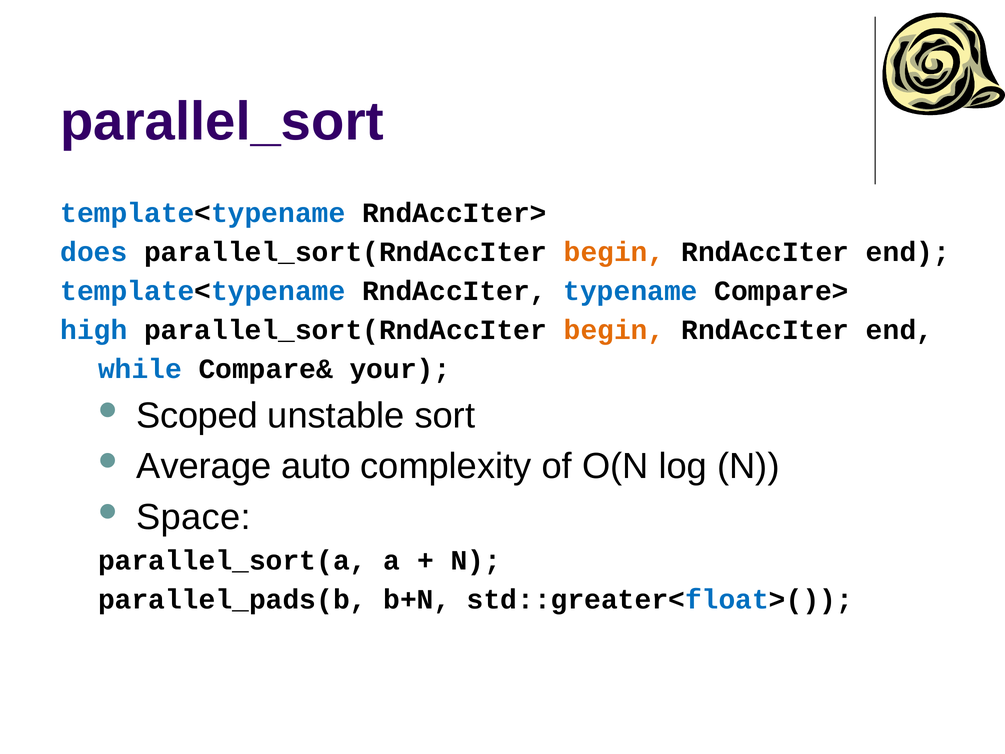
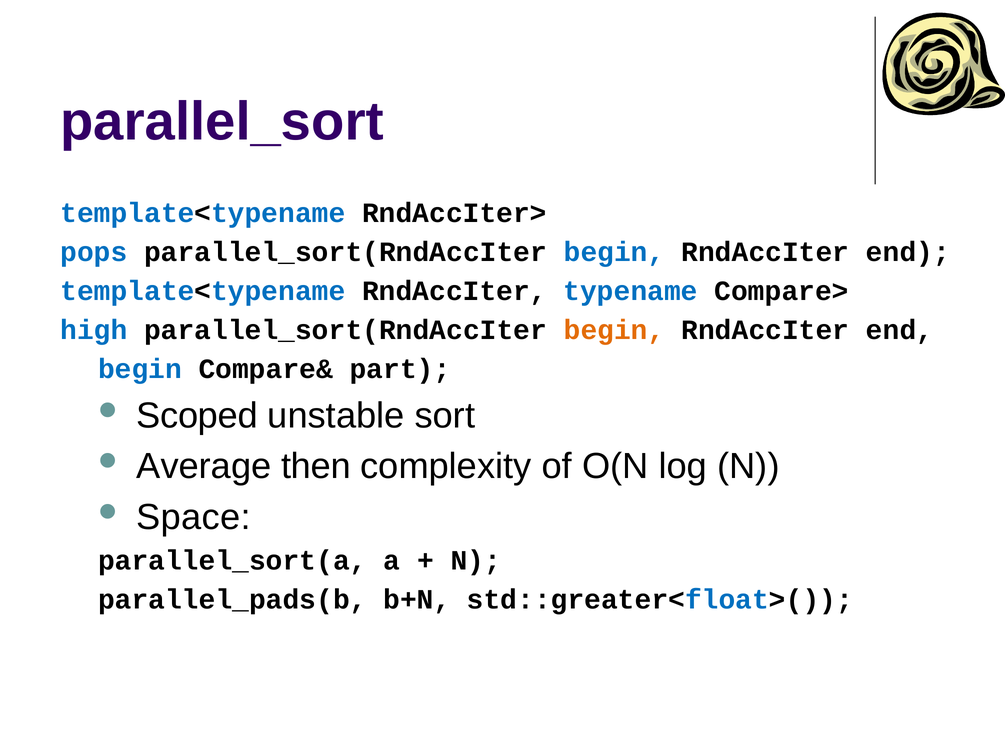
does: does -> pops (94, 252)
begin colour: orange -> blue (614, 252)
while: while -> begin (140, 369)
your: your -> part (400, 369)
auto: auto -> then (316, 466)
